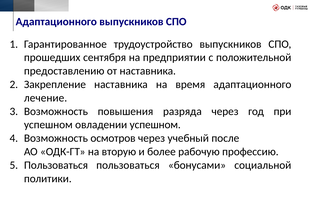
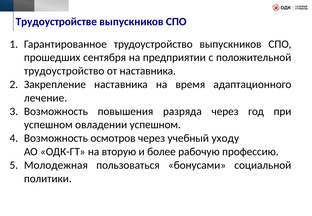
Адаптационного: Адаптационного -> Трудоустройстве (56, 22)
предоставлению: предоставлению -> трудоустройство (64, 71)
после: после -> уходу (225, 138)
Пользоваться: Пользоваться -> Молодежная (56, 165)
